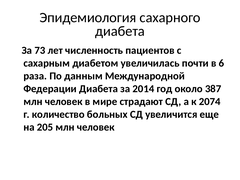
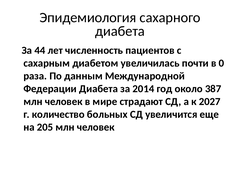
73: 73 -> 44 (40, 50)
6: 6 -> 0 (221, 63)
2074: 2074 -> 2027 (210, 102)
